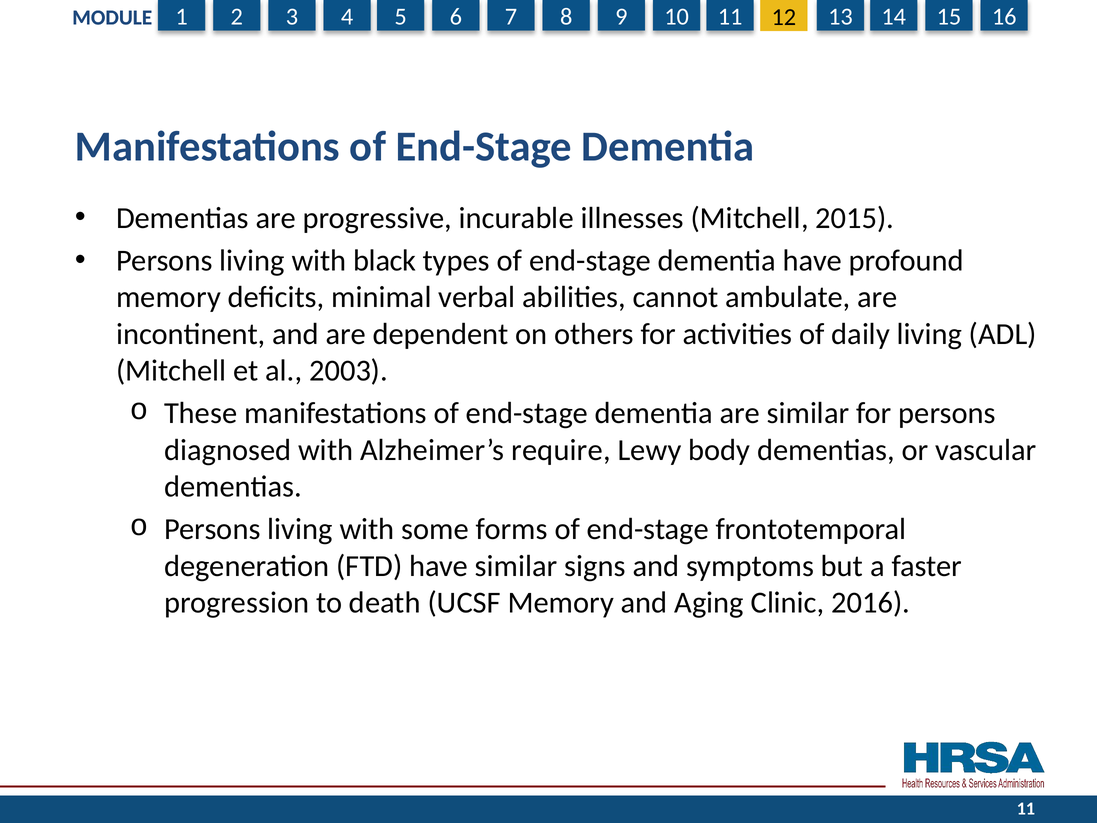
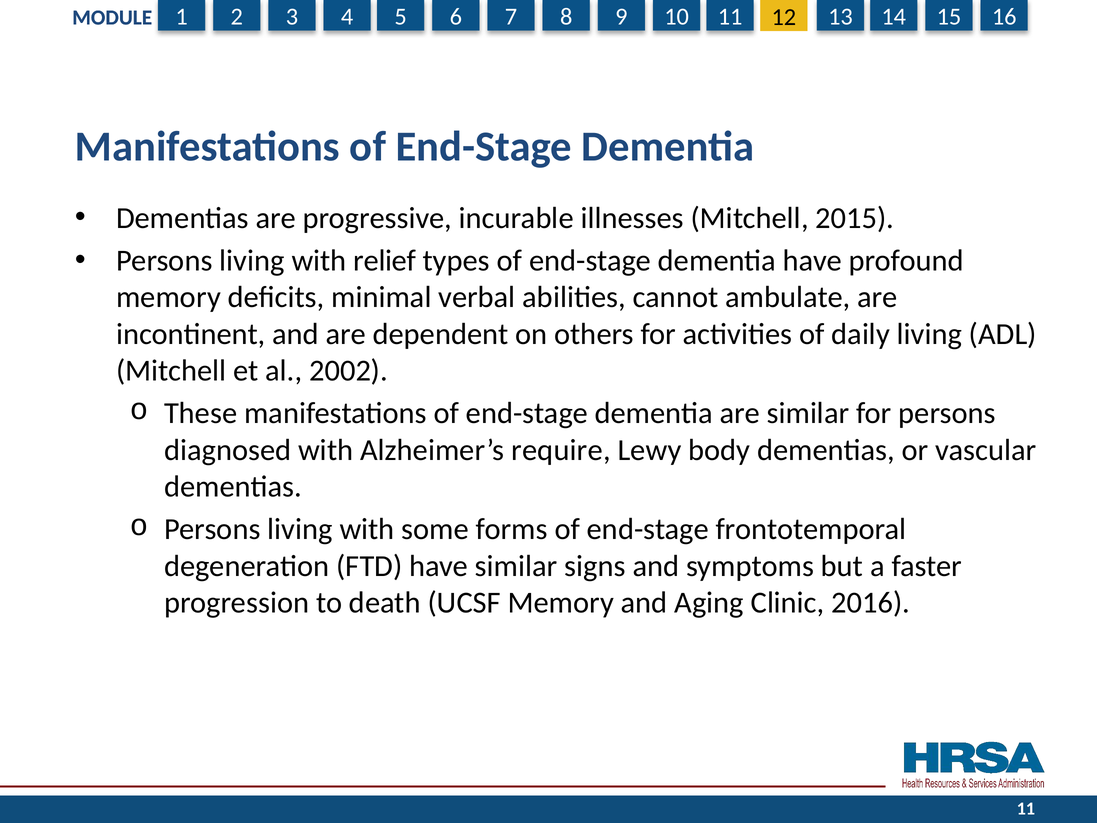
black: black -> relief (385, 261)
2003: 2003 -> 2002 (349, 371)
